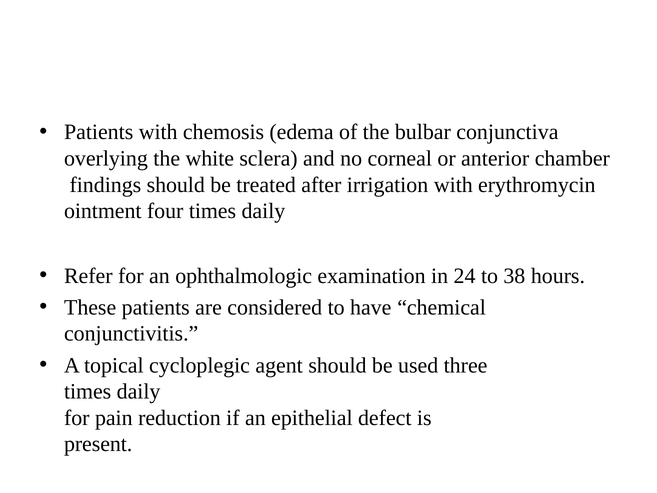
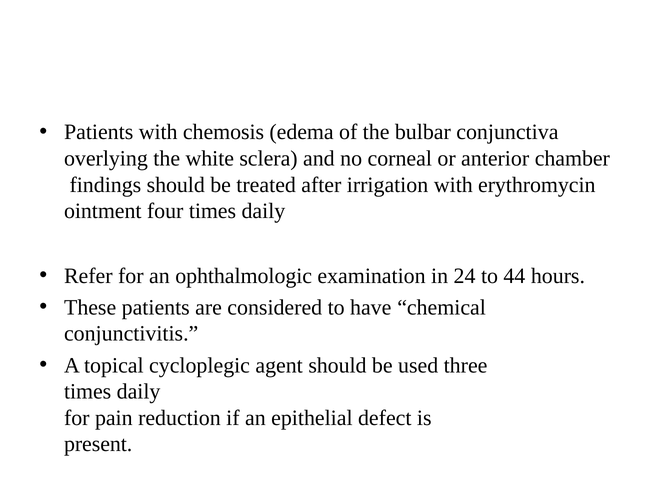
38: 38 -> 44 (514, 276)
